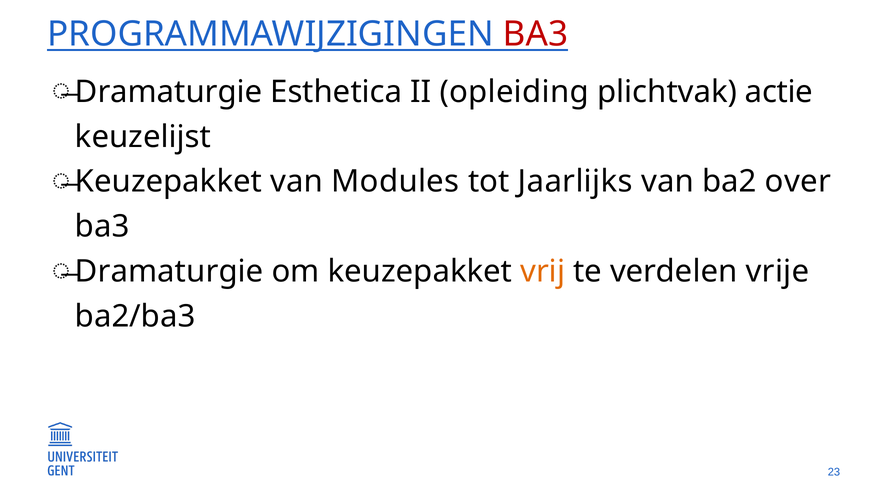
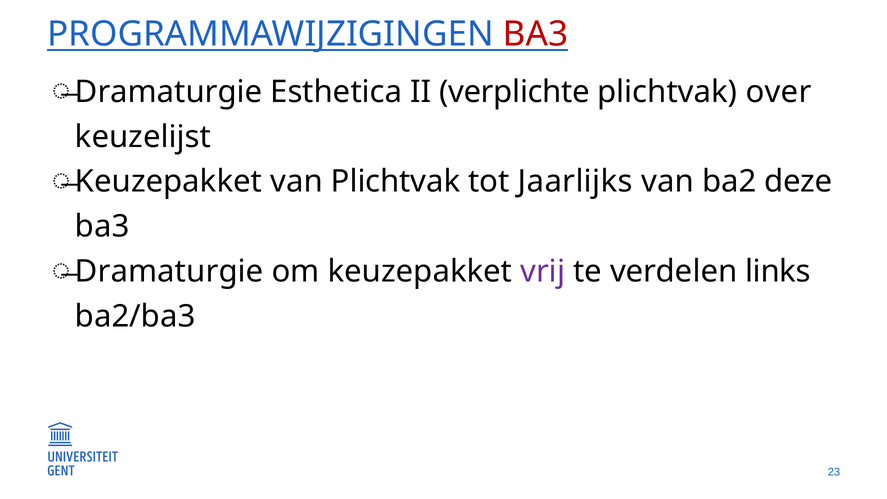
opleiding: opleiding -> verplichte (514, 92)
actie: actie -> over (779, 92)
van Modules: Modules -> Plichtvak (396, 182)
over: over -> deze (798, 182)
vrij colour: orange -> purple (543, 271)
vrije: vrije -> links (778, 271)
